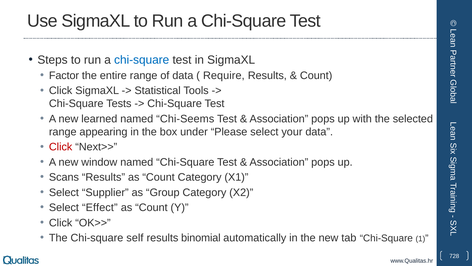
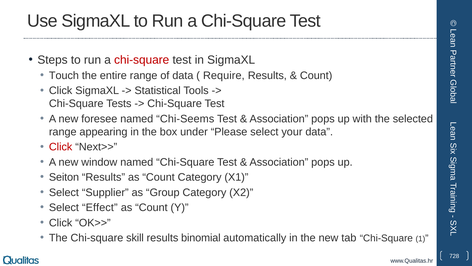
chi-square colour: blue -> red (142, 60)
Factor: Factor -> Touch (64, 75)
learned: learned -> foresee (99, 119)
Scans: Scans -> Seiton (64, 177)
self: self -> skill (135, 237)
